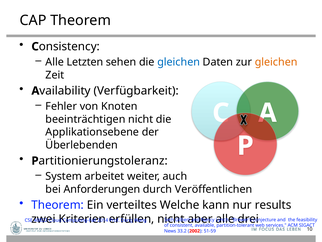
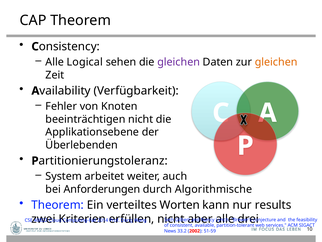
Letzten: Letzten -> Logical (85, 62)
gleichen colour: blue -> purple (179, 62)
Veröffentlichen: Veröffentlichen -> Algorithmische (214, 189)
Welche: Welche -> Worten (180, 205)
